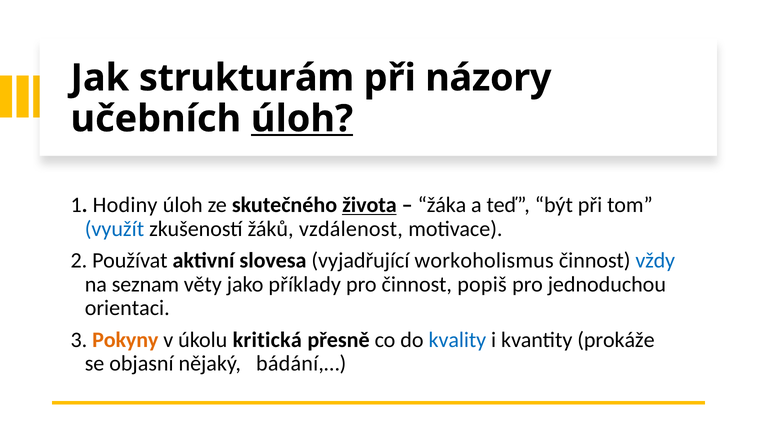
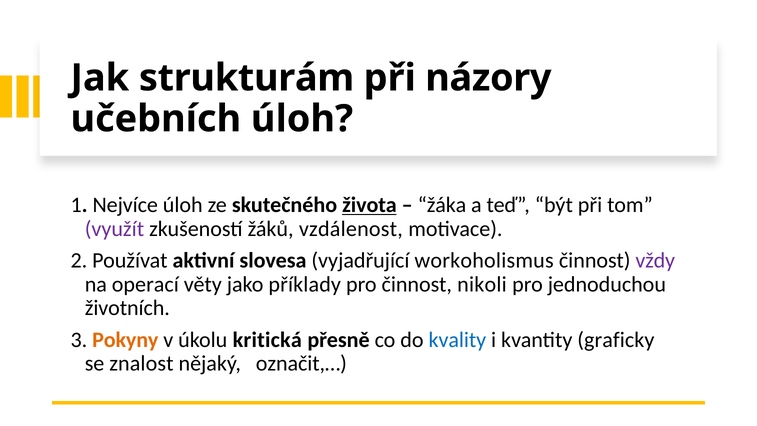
úloh underline: present -> none (302, 119)
Hodiny: Hodiny -> Nejvíce (125, 205)
využít colour: blue -> purple (114, 229)
vždy colour: blue -> purple (655, 260)
seznam: seznam -> operací (145, 284)
popiš: popiš -> nikoli (482, 284)
orientaci: orientaci -> životních (127, 308)
prokáže: prokáže -> graficky (616, 340)
objasní: objasní -> znalost (141, 364)
bádání,…: bádání,… -> označit,… (301, 364)
